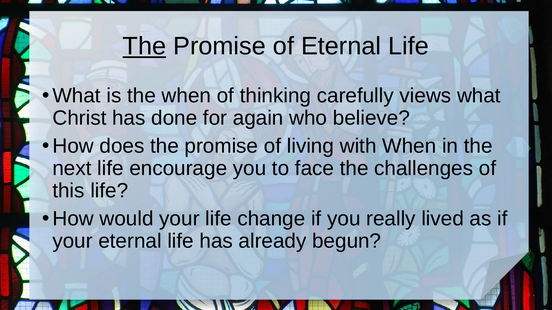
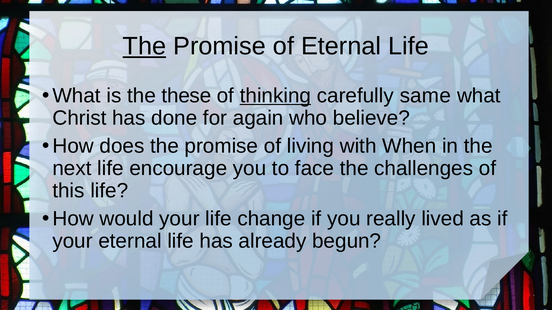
the when: when -> these (186, 96)
thinking underline: none -> present (275, 96)
views: views -> same (425, 96)
